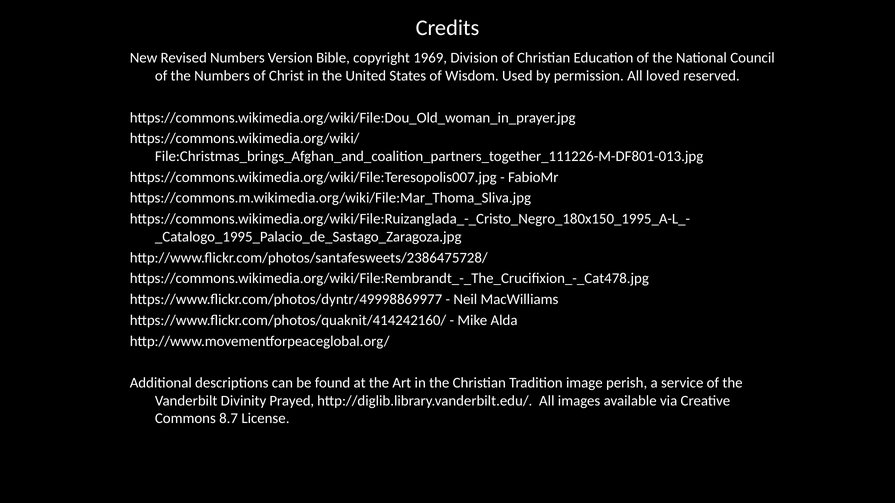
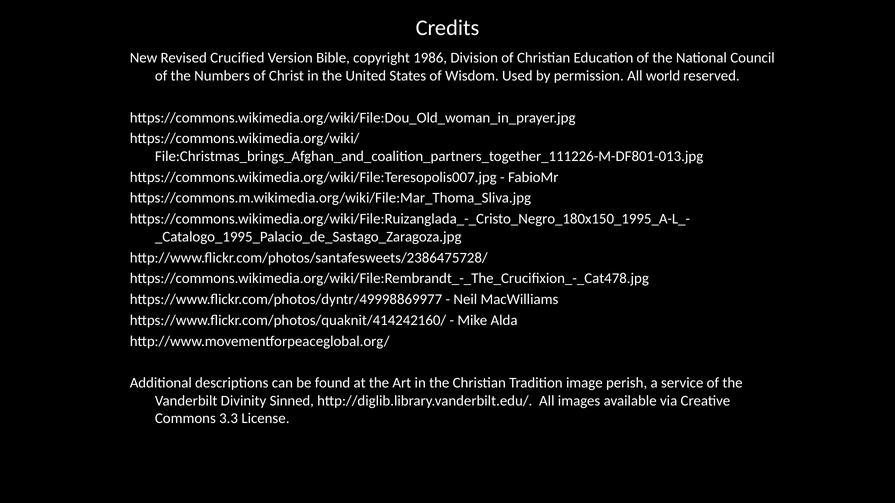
Revised Numbers: Numbers -> Crucified (237, 58)
1969: 1969 -> 1986 (430, 58)
loved: loved -> world (663, 76)
Prayed: Prayed -> Sinned (292, 401)
8.7: 8.7 -> 3.3 (229, 419)
